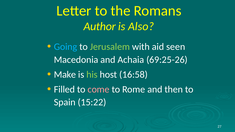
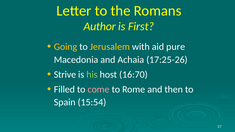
Also: Also -> First (141, 26)
Going colour: light blue -> yellow (66, 47)
Jerusalem colour: light green -> yellow (110, 47)
seen: seen -> pure (176, 47)
69:25-26: 69:25-26 -> 17:25-26 (167, 60)
Make: Make -> Strive (65, 75)
16:58: 16:58 -> 16:70 (133, 75)
15:22: 15:22 -> 15:54 (92, 102)
